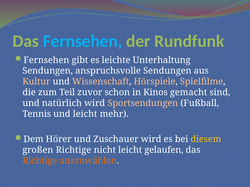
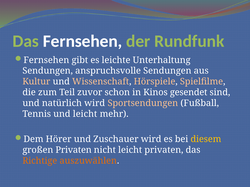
Fernsehen colour: light blue -> white (83, 41)
gemacht: gemacht -> gesendet (189, 93)
großen Richtige: Richtige -> Privaten (74, 150)
leicht gelaufen: gelaufen -> privaten (164, 150)
